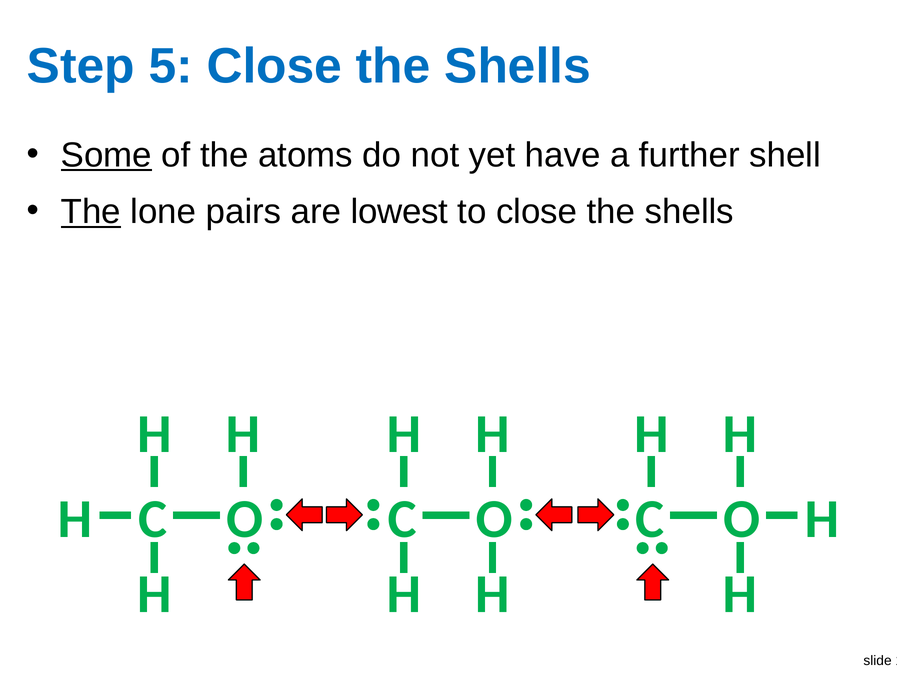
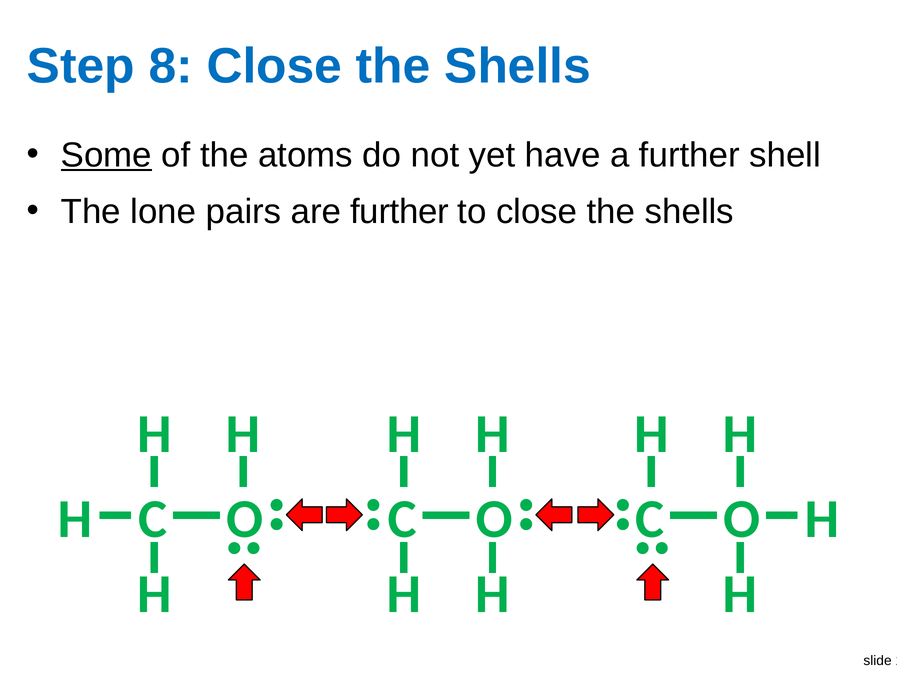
5: 5 -> 8 (171, 66)
The underline: present -> none (91, 212)
are lowest: lowest -> further (399, 212)
